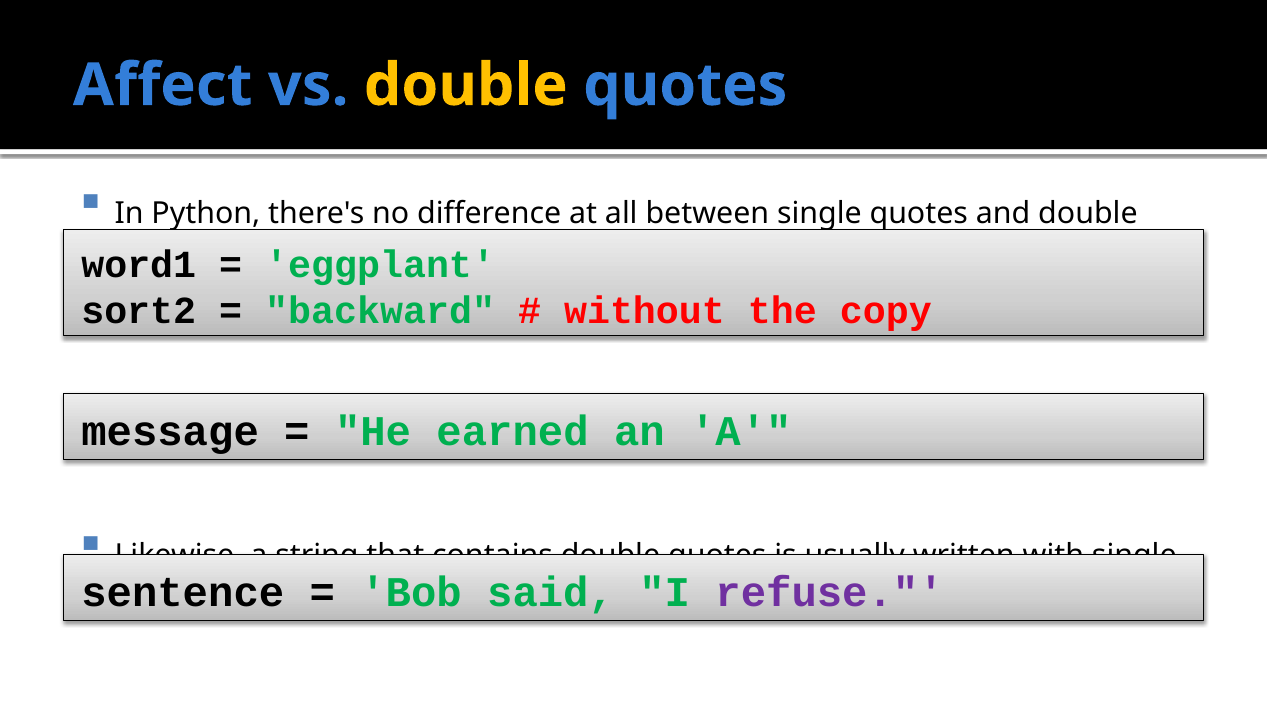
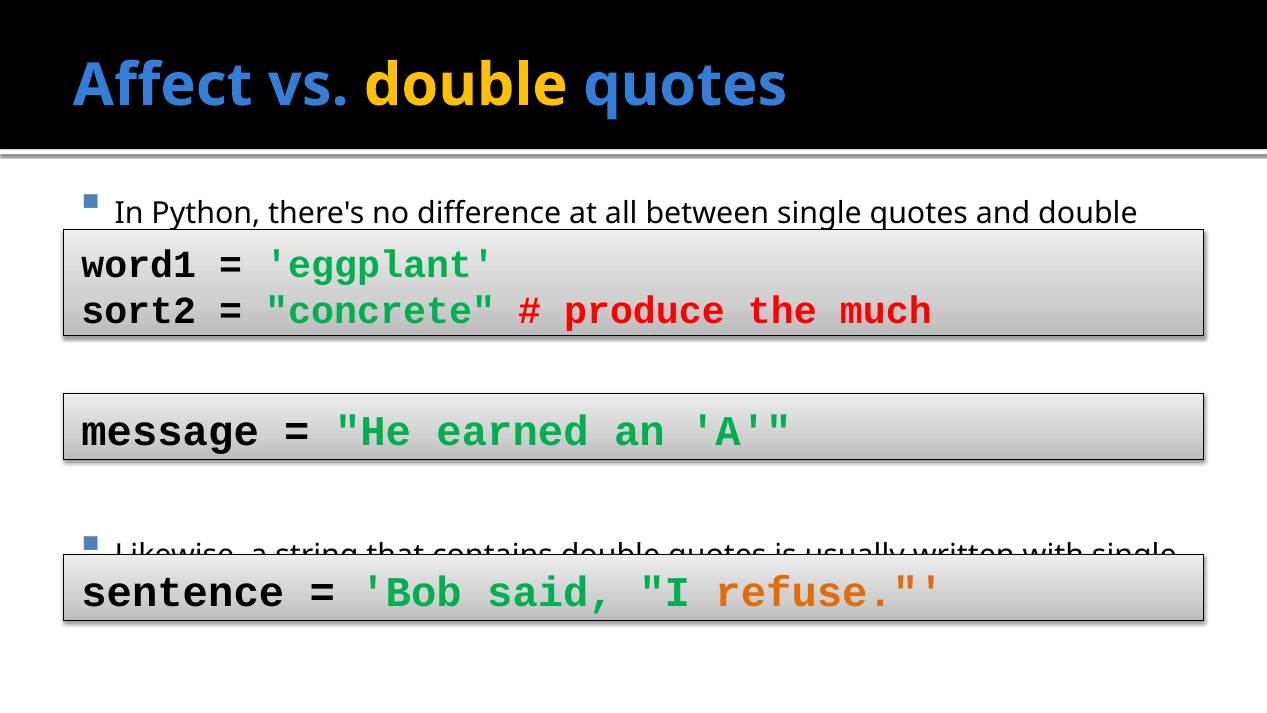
backward: backward -> concrete (380, 311)
without: without -> produce (644, 311)
copy: copy -> much (886, 311)
refuse colour: purple -> orange (830, 593)
